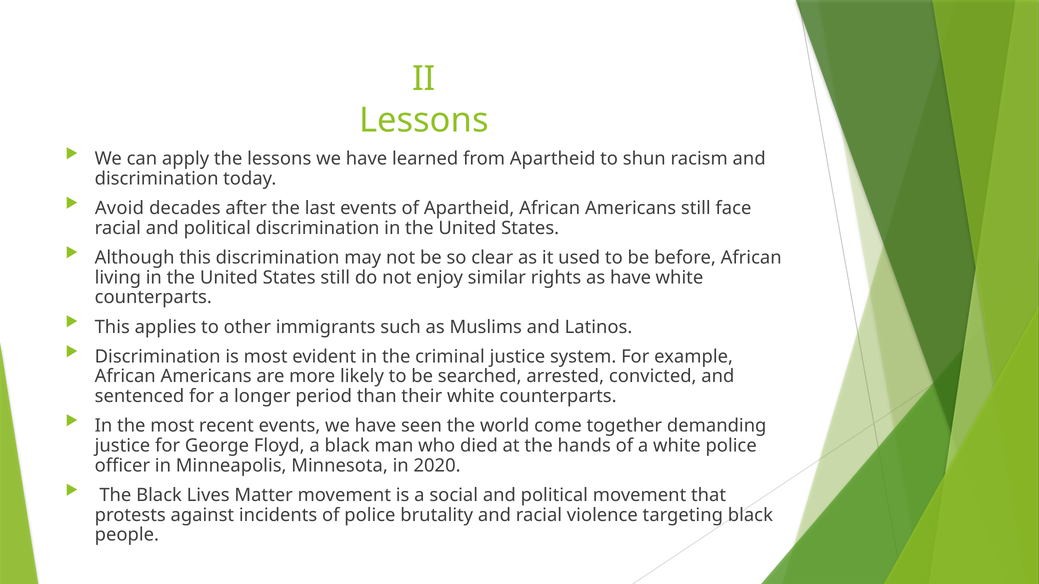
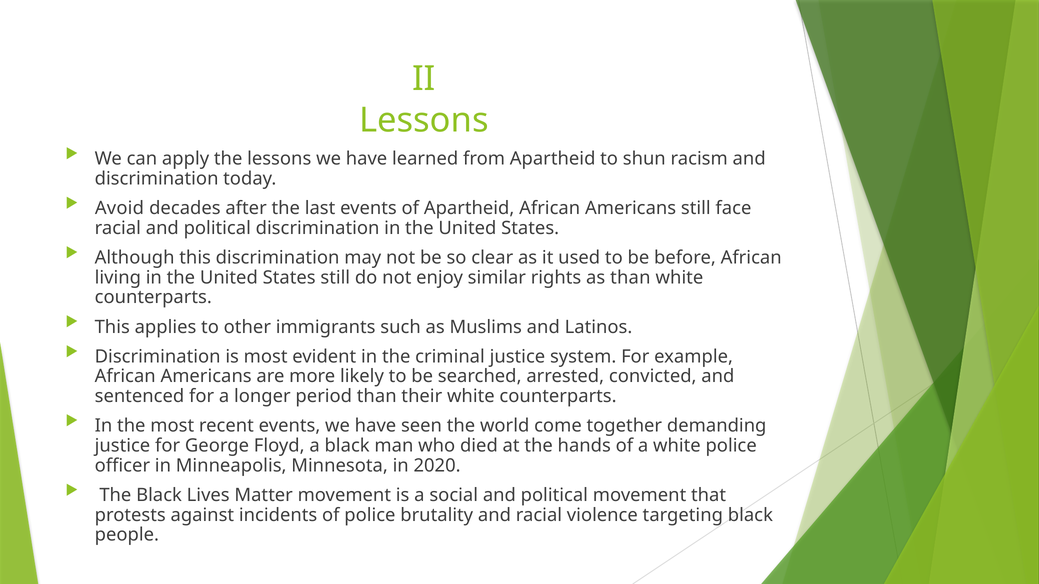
as have: have -> than (630, 278)
